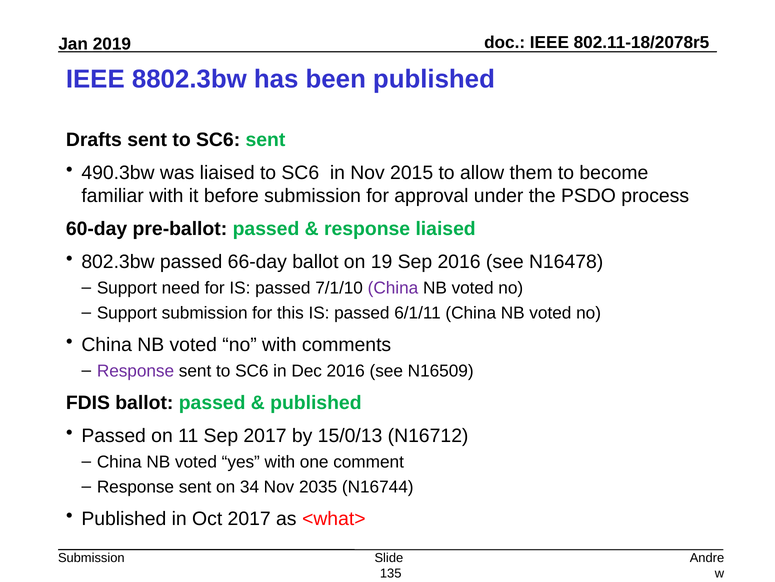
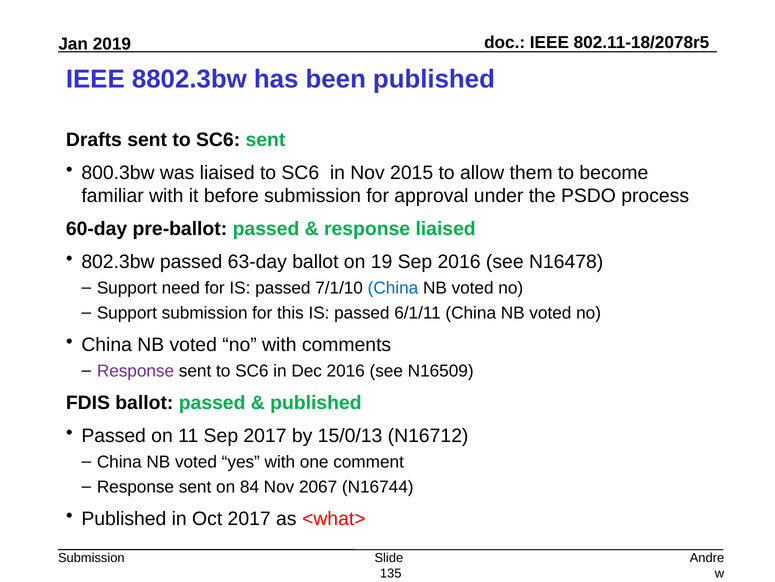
490.3bw: 490.3bw -> 800.3bw (118, 173)
66-day: 66-day -> 63-day (257, 262)
China colour: purple -> blue (393, 288)
34: 34 -> 84 (250, 487)
2035: 2035 -> 2067 (318, 487)
